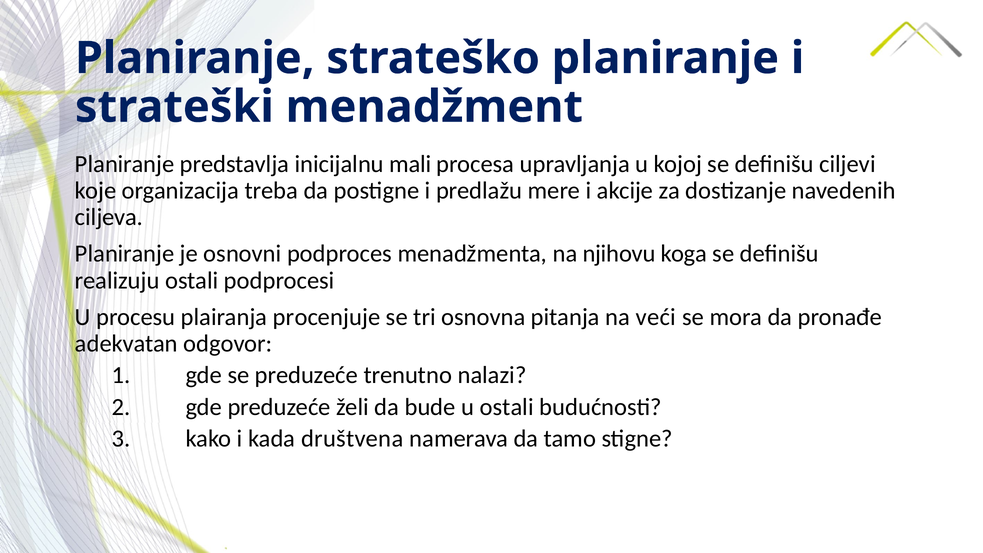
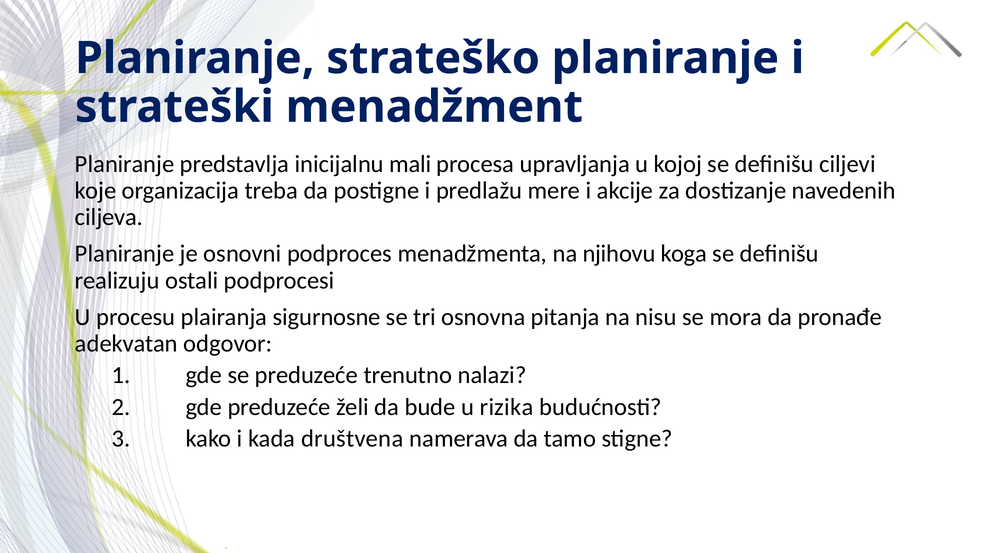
procenjuje: procenjuje -> sigurnosne (327, 317)
veći: veći -> nisu (656, 317)
u ostali: ostali -> rizika (507, 407)
